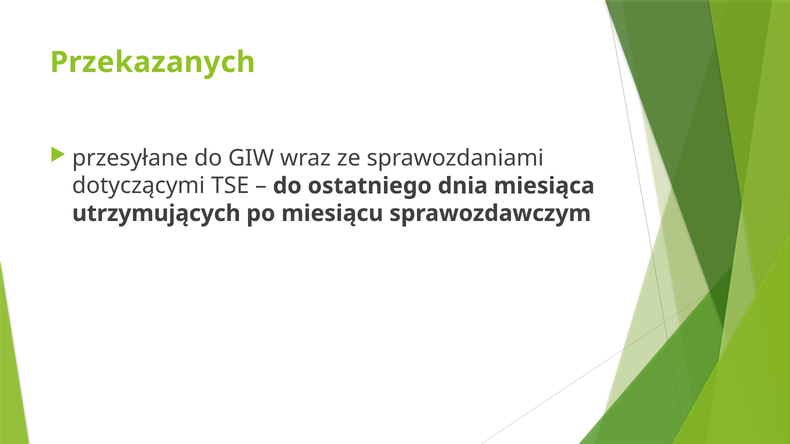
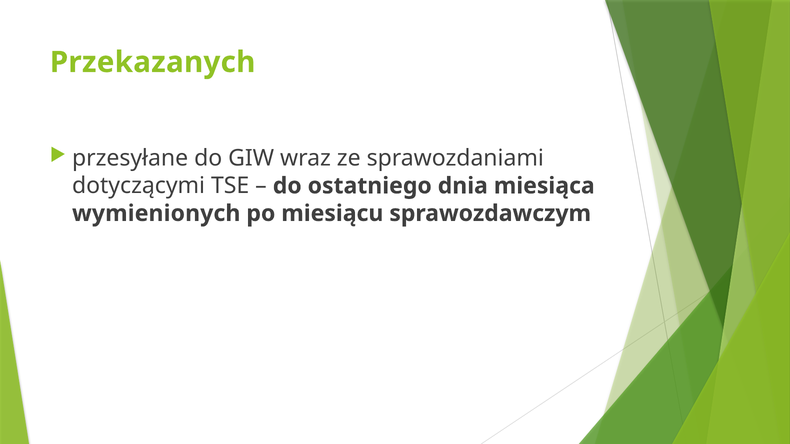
utrzymujących: utrzymujących -> wymienionych (156, 214)
